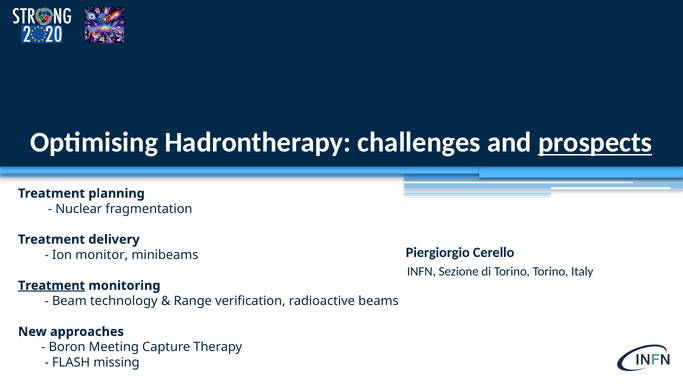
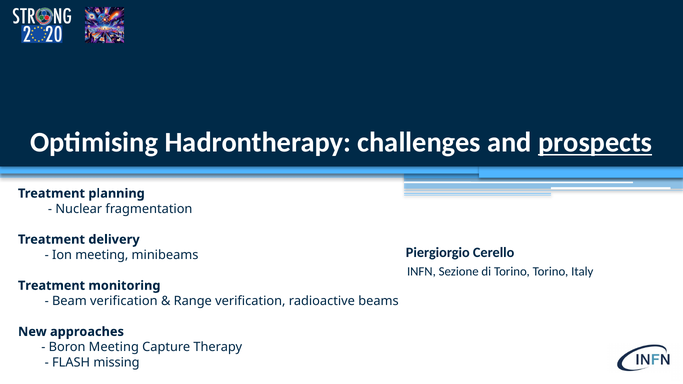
Ion monitor: monitor -> meeting (102, 255)
Treatment underline: present -> none (52, 286)
Beam technology: technology -> verification (124, 301)
